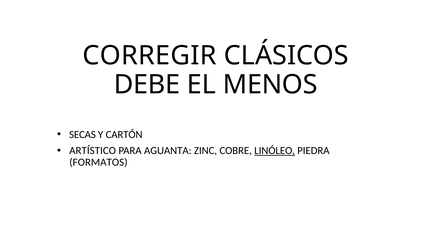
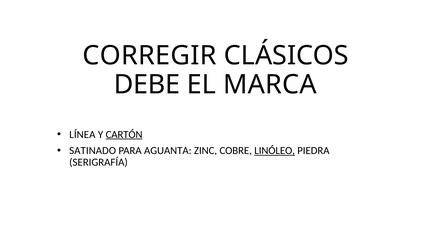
MENOS: MENOS -> MARCA (270, 85)
SECAS: SECAS -> LÍNEA (82, 135)
CARTÓN underline: none -> present (124, 135)
ARTÍSTICO: ARTÍSTICO -> SATINADO (93, 151)
FORMATOS: FORMATOS -> SERIGRAFÍA (98, 162)
